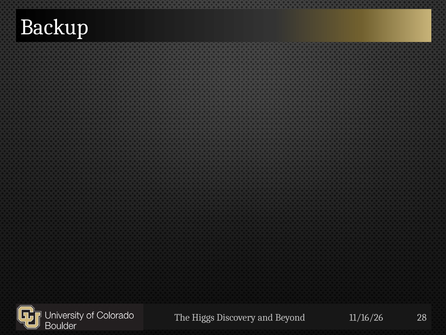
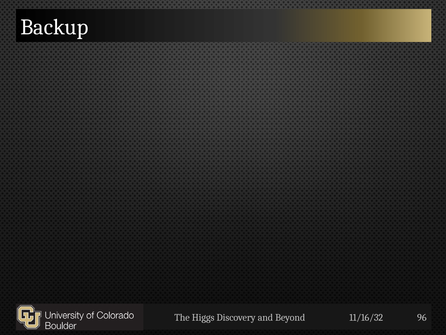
11/16/26: 11/16/26 -> 11/16/32 (366, 317)
28: 28 -> 96 (422, 317)
